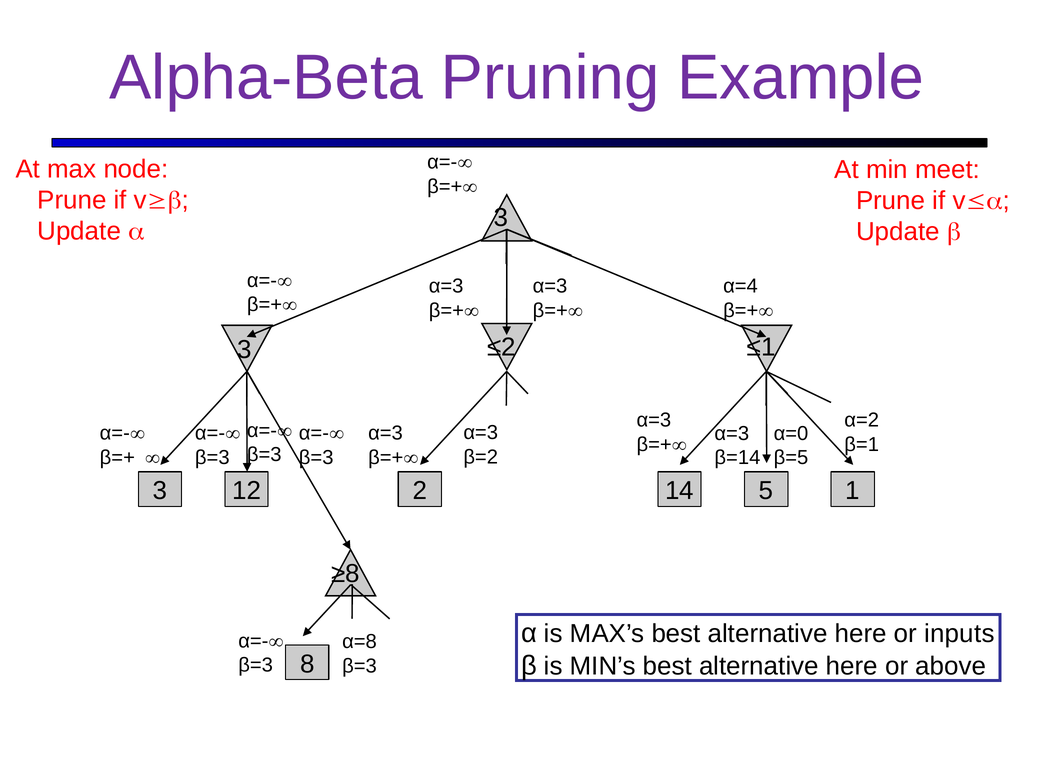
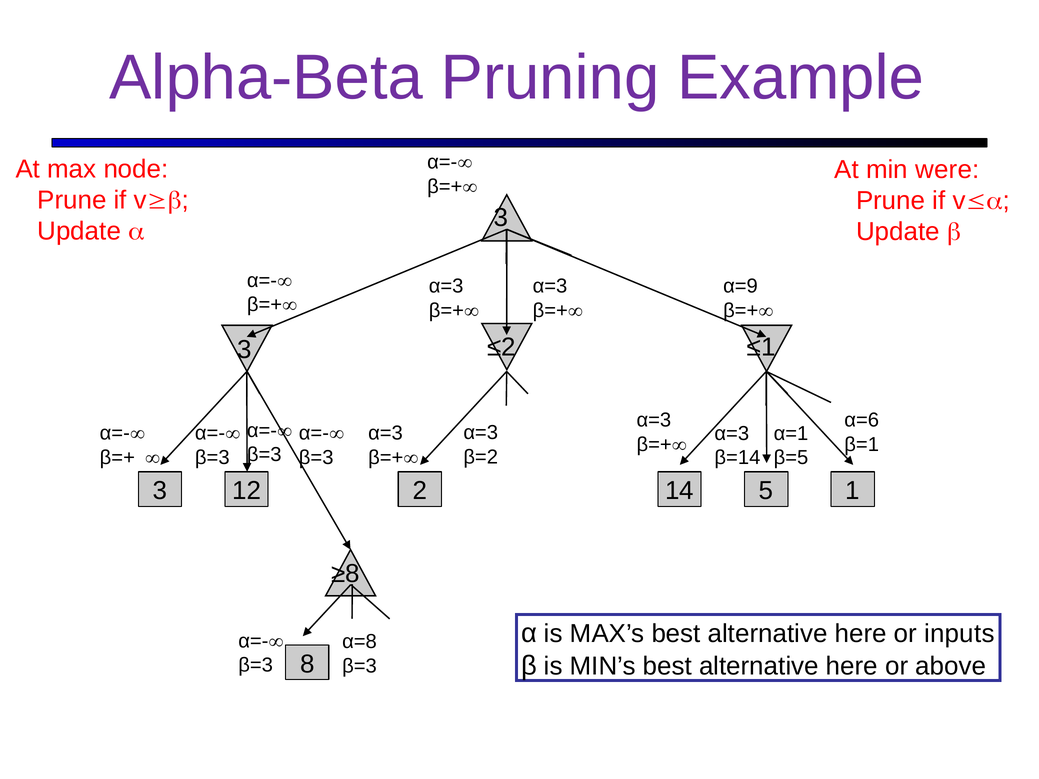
meet: meet -> were (947, 170)
α=4: α=4 -> α=9 (740, 286)
α=2: α=2 -> α=6 (862, 420)
α=0: α=0 -> α=1 (791, 433)
